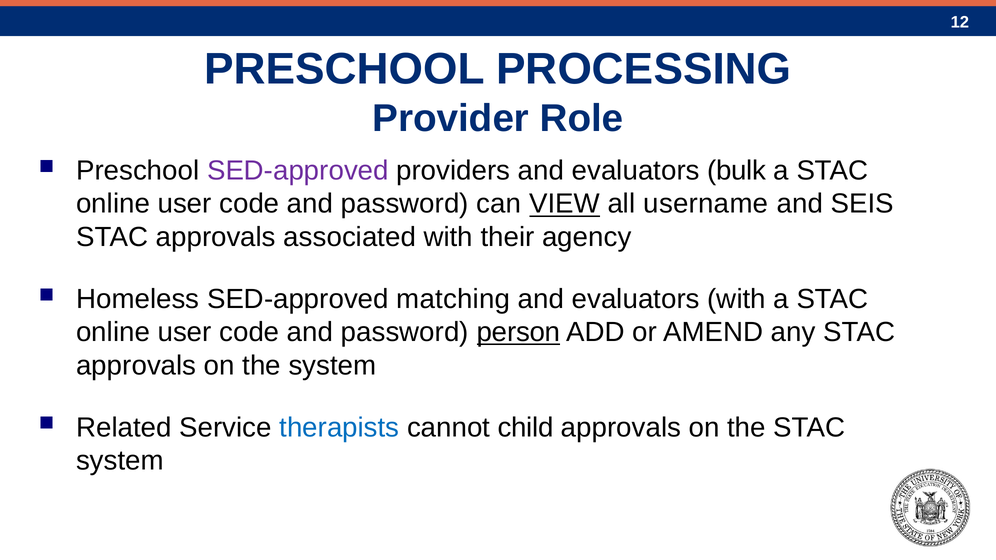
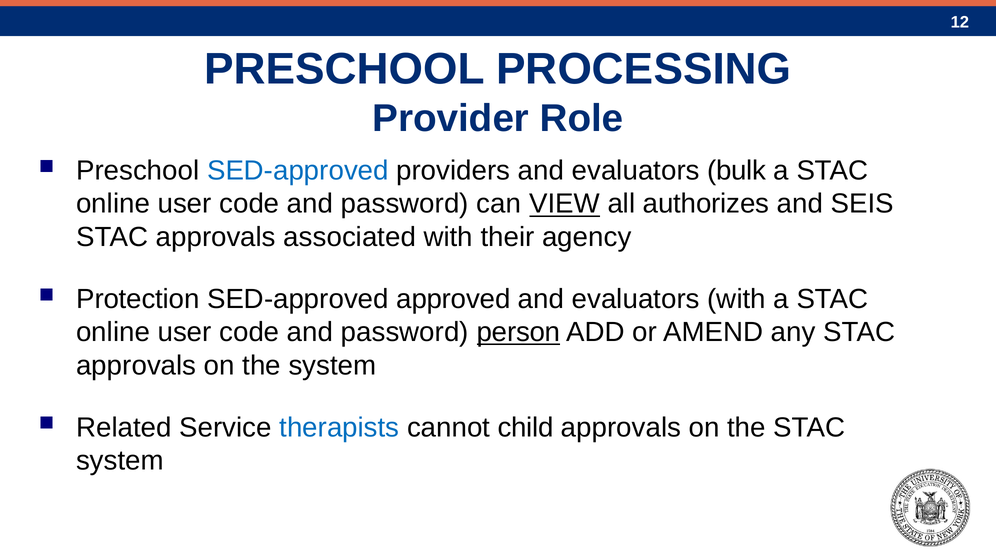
SED-approved colour: purple -> blue (298, 171)
username: username -> authorizes (706, 204)
Homeless: Homeless -> Protection (138, 299)
matching: matching -> approved (453, 299)
